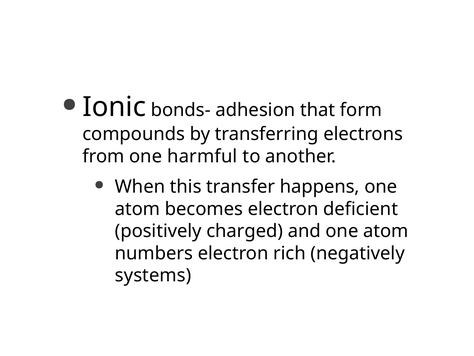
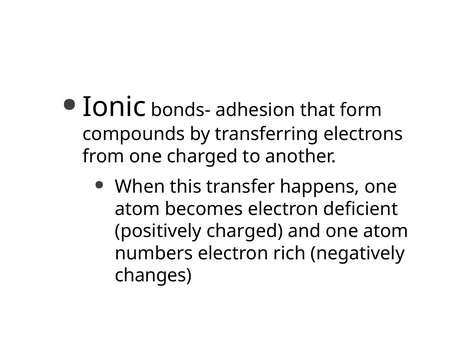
one harmful: harmful -> charged (202, 156)
systems: systems -> changes (153, 275)
